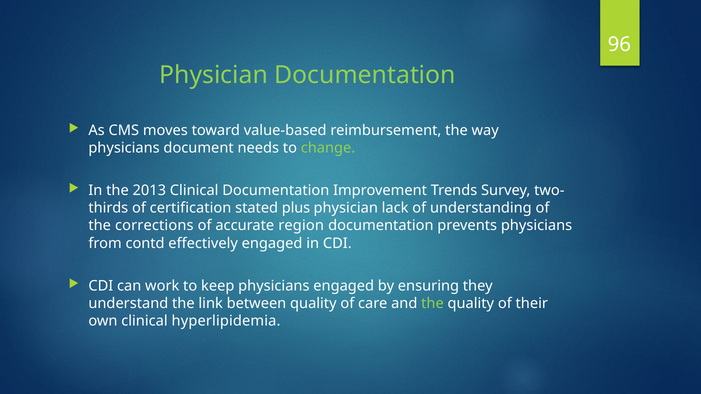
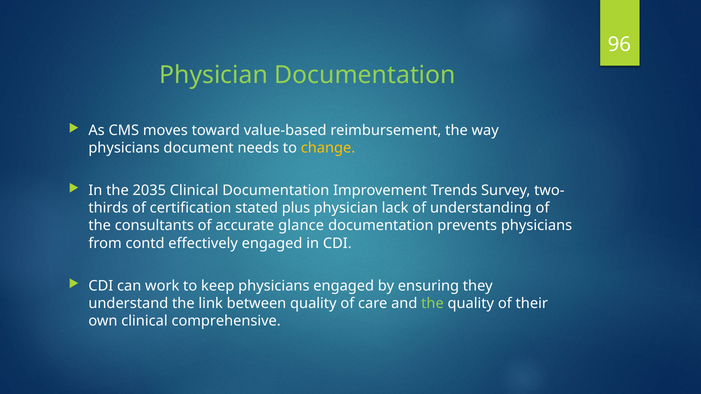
change colour: light green -> yellow (328, 148)
2013: 2013 -> 2035 (149, 191)
corrections: corrections -> consultants (154, 226)
region: region -> glance (301, 226)
hyperlipidemia: hyperlipidemia -> comprehensive (226, 321)
